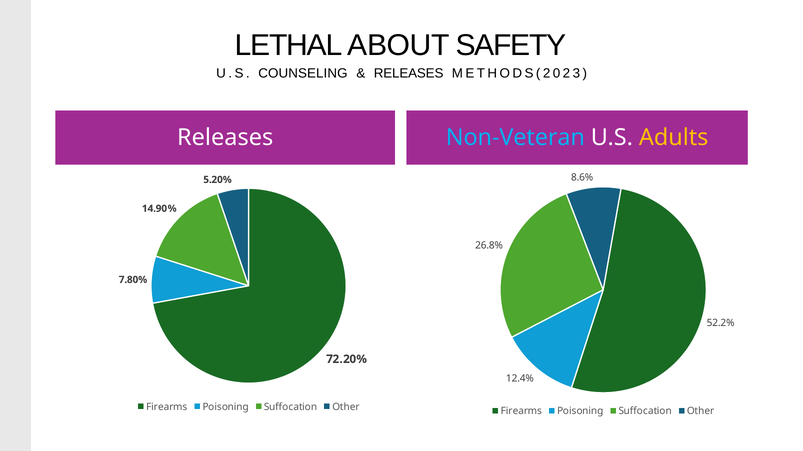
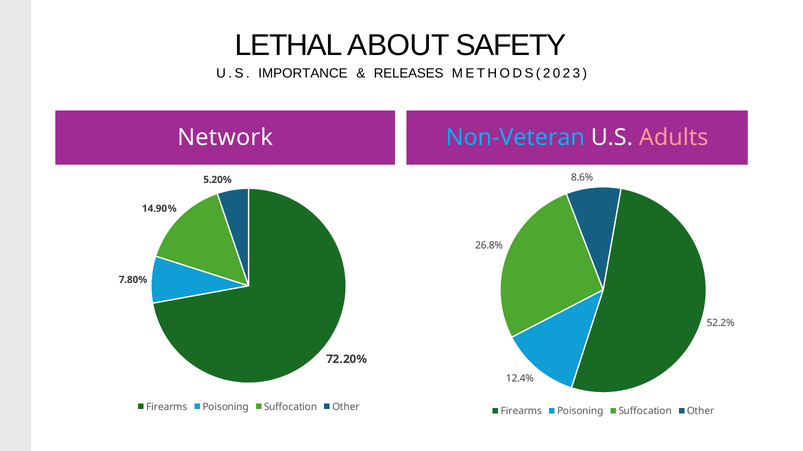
COUNSELING: COUNSELING -> IMPORTANCE (303, 73)
Releases: Releases -> Network (225, 138)
Adults colour: yellow -> pink (674, 138)
